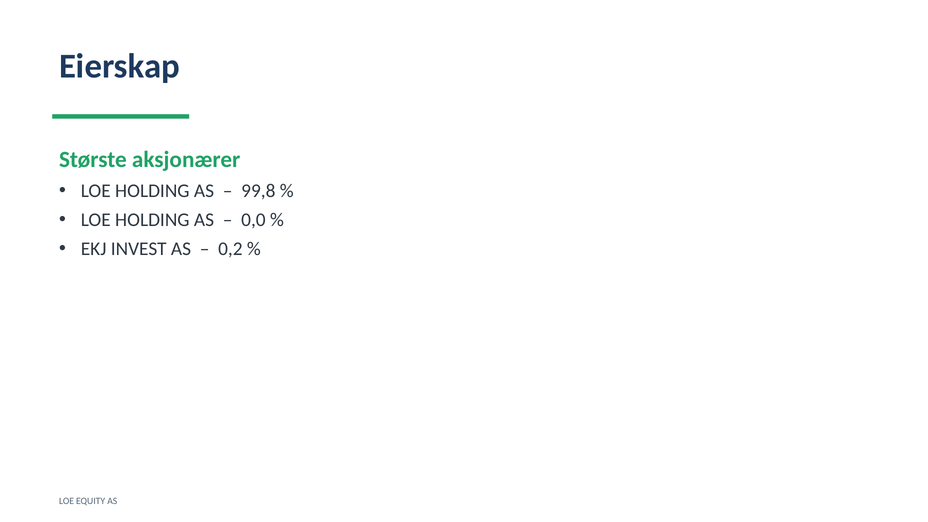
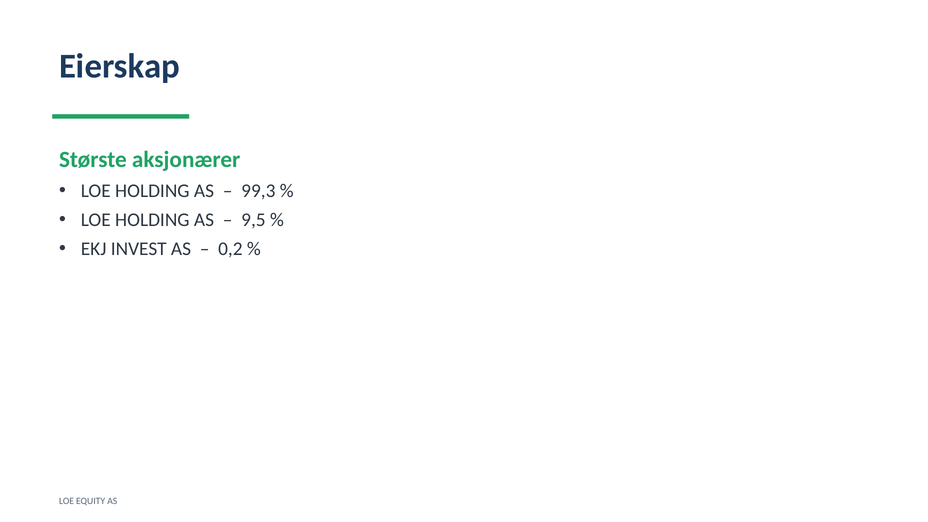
99,8: 99,8 -> 99,3 (258, 191)
0,0: 0,0 -> 9,5 (253, 220)
